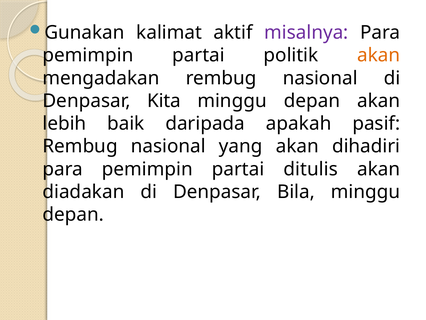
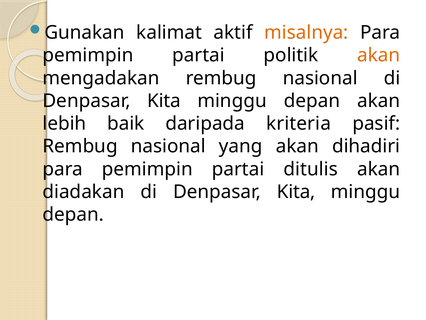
misalnya colour: purple -> orange (306, 33)
apakah: apakah -> kriteria (299, 123)
diadakan di Denpasar Bila: Bila -> Kita (296, 192)
